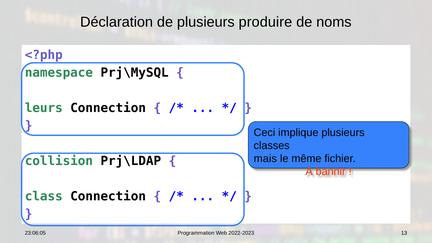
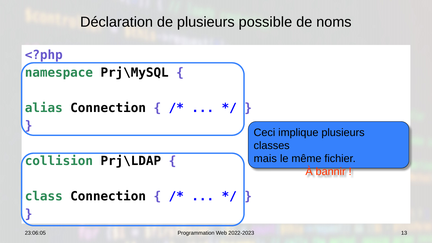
produire: produire -> possible (265, 22)
leurs: leurs -> alias (44, 108)
